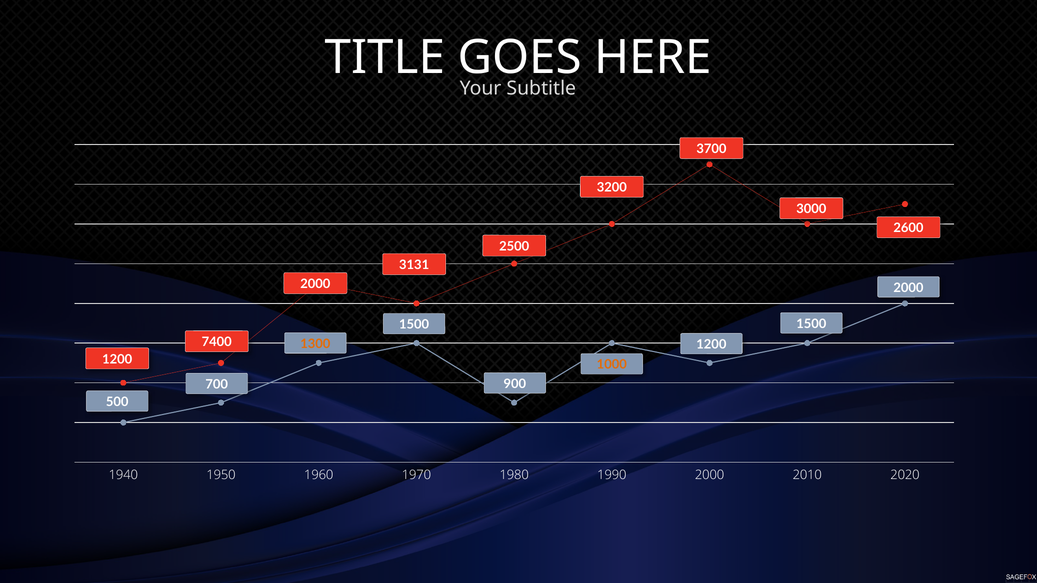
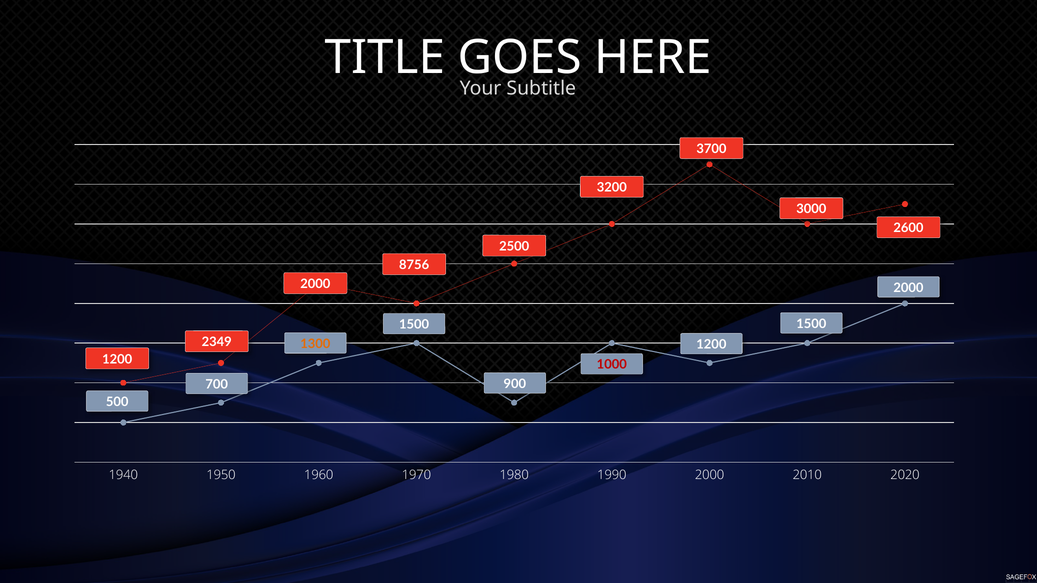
3131: 3131 -> 8756 (414, 265)
7400: 7400 -> 2349 (217, 342)
1000 colour: orange -> red (612, 365)
